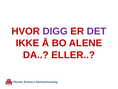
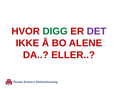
DIGG colour: purple -> green (55, 31)
